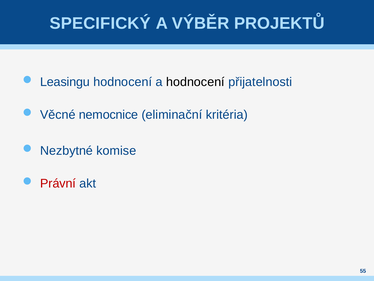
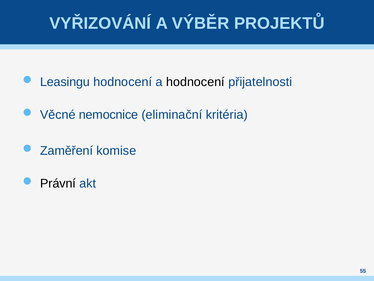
SPECIFICKÝ: SPECIFICKÝ -> VYŘIZOVÁNÍ (100, 23)
Nezbytné: Nezbytné -> Zaměření (67, 150)
Právní colour: red -> black (58, 183)
